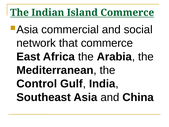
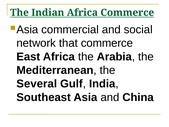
Indian Island: Island -> Africa (82, 13)
Control: Control -> Several (37, 84)
